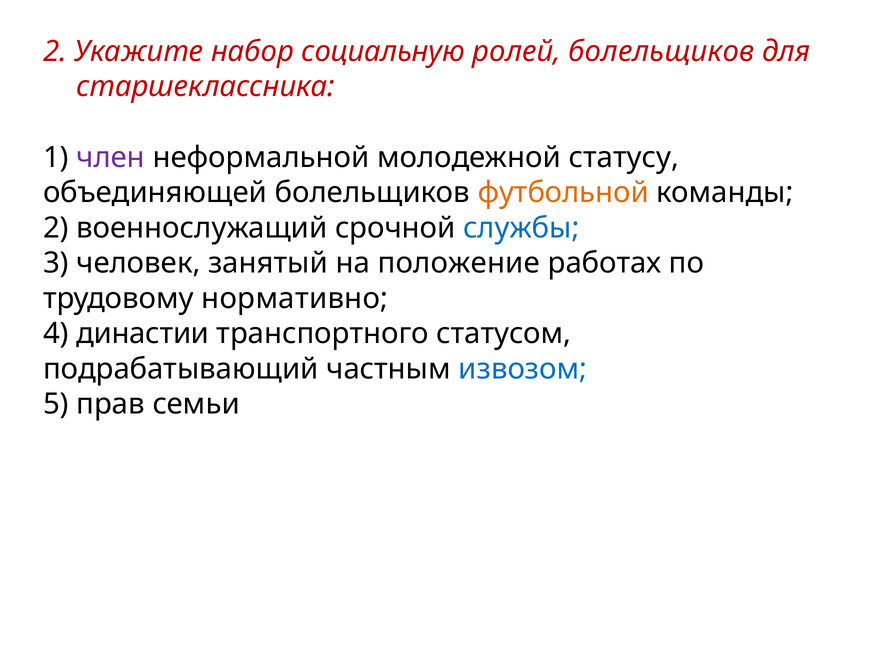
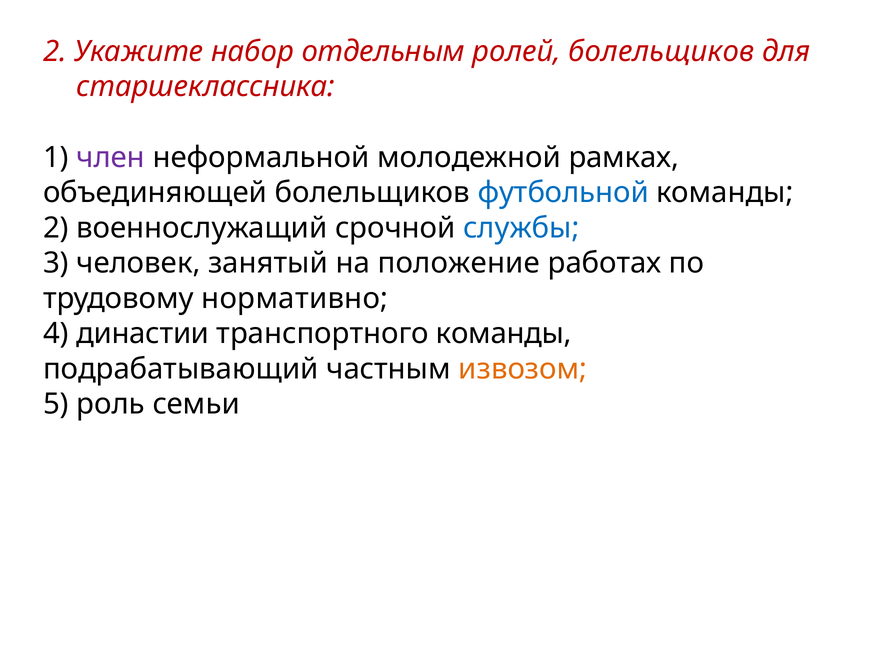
социальную: социальную -> отдельным (383, 52)
статусу: статусу -> рамках (624, 157)
футбольной colour: orange -> blue (563, 192)
транспортного статусом: статусом -> команды (504, 333)
извозом colour: blue -> orange (523, 369)
прав: прав -> роль (111, 404)
